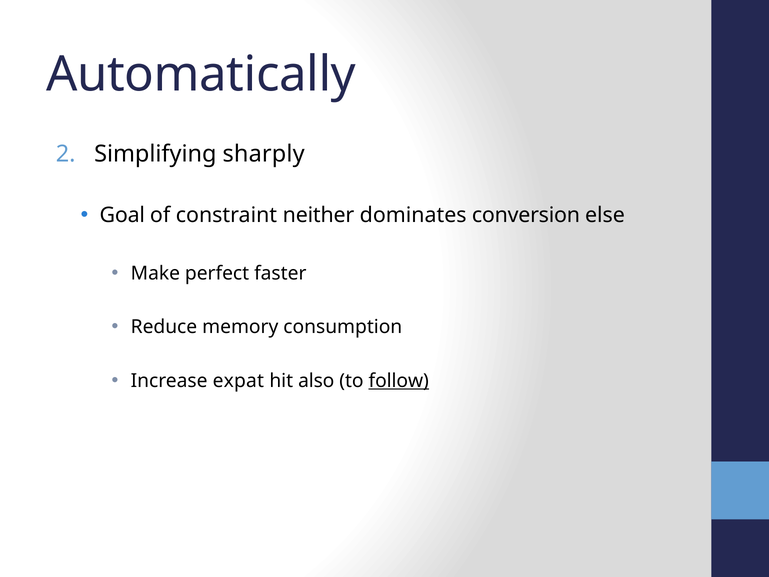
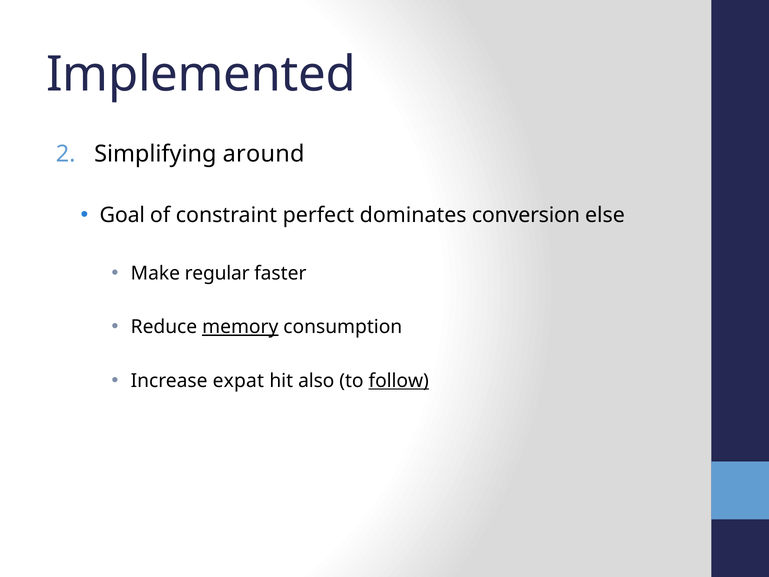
Automatically: Automatically -> Implemented (201, 75)
sharply: sharply -> around (264, 154)
neither: neither -> perfect (318, 215)
perfect: perfect -> regular (217, 273)
memory underline: none -> present (240, 327)
